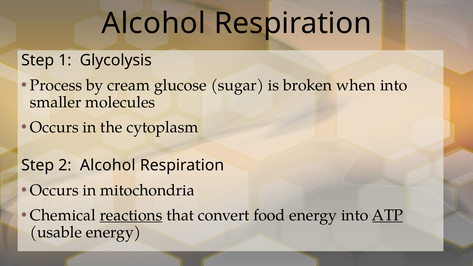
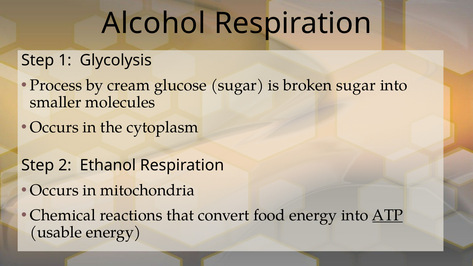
broken when: when -> sugar (356, 85)
2 Alcohol: Alcohol -> Ethanol (108, 165)
reactions underline: present -> none (131, 215)
